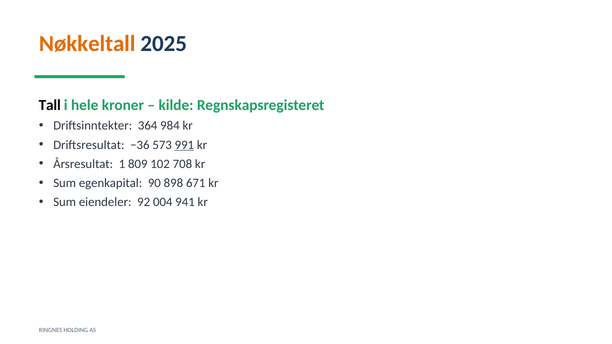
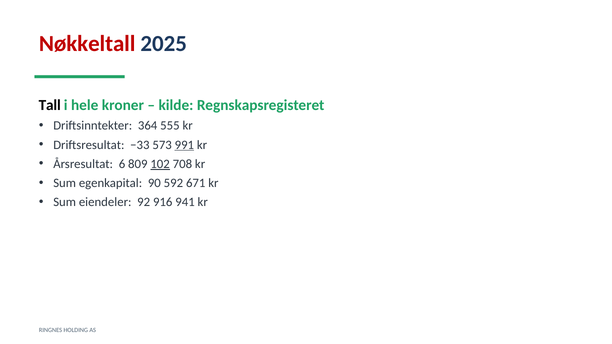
Nøkkeltall colour: orange -> red (87, 44)
984: 984 -> 555 (170, 126)
−36: −36 -> −33 (140, 145)
1: 1 -> 6 (122, 164)
102 underline: none -> present (160, 164)
898: 898 -> 592 (173, 183)
004: 004 -> 916 (163, 202)
